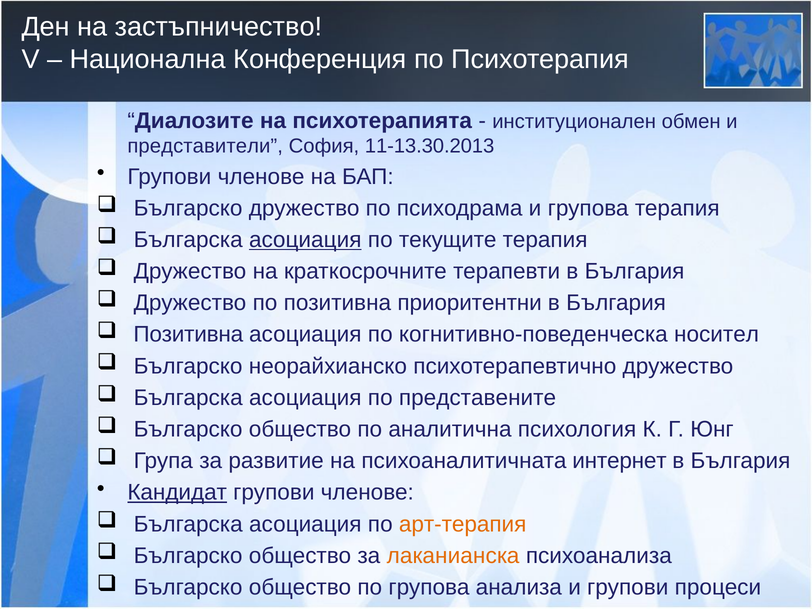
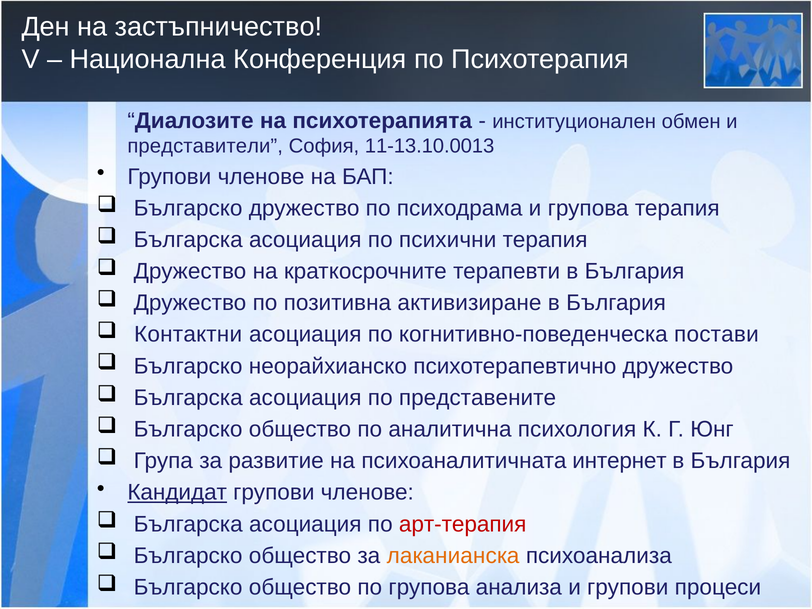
11-13.30.2013: 11-13.30.2013 -> 11-13.10.0013 (430, 146)
асоциация underline: present -> none (305, 240)
текущите: текущите -> психични (448, 240)
приоритентни: приоритентни -> активизиране (470, 303)
Позитивна: Позитивна -> Контактни (188, 335)
носител: носител -> постави (716, 335)
арт-терапия colour: orange -> red (463, 524)
